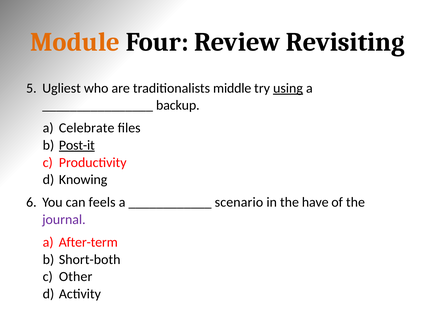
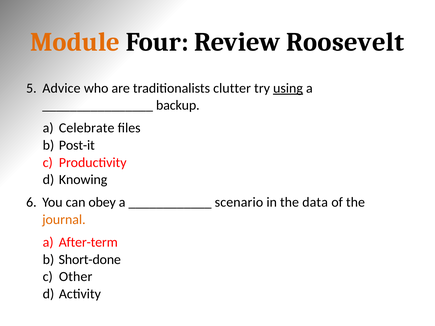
Revisiting: Revisiting -> Roosevelt (345, 42)
Ugliest: Ugliest -> Advice (61, 88)
middle: middle -> clutter (232, 88)
Post-it underline: present -> none (77, 145)
feels: feels -> obey (102, 203)
have: have -> data (315, 203)
journal colour: purple -> orange (64, 220)
Short-both: Short-both -> Short-done (90, 260)
